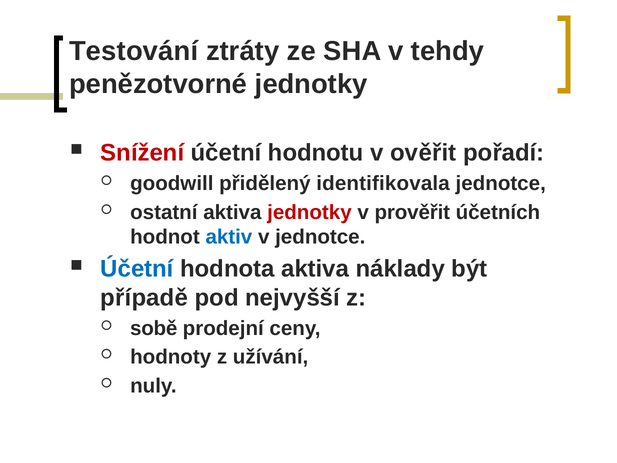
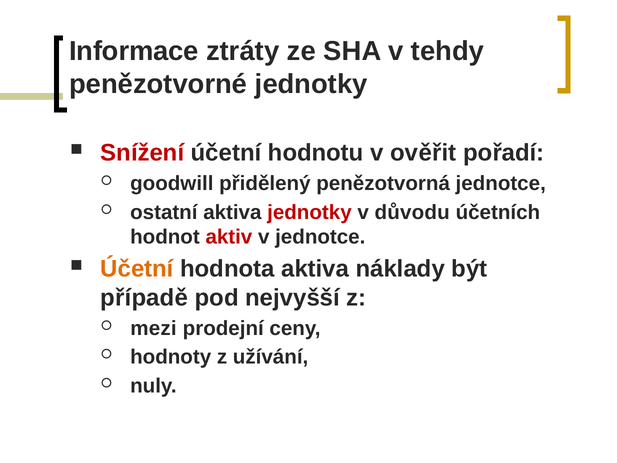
Testování: Testování -> Informace (134, 51)
identifikovala: identifikovala -> penězotvorná (383, 183)
prověřit: prověřit -> důvodu (412, 212)
aktiv colour: blue -> red (229, 237)
Účetní colour: blue -> orange (137, 269)
sobě: sobě -> mezi (154, 328)
